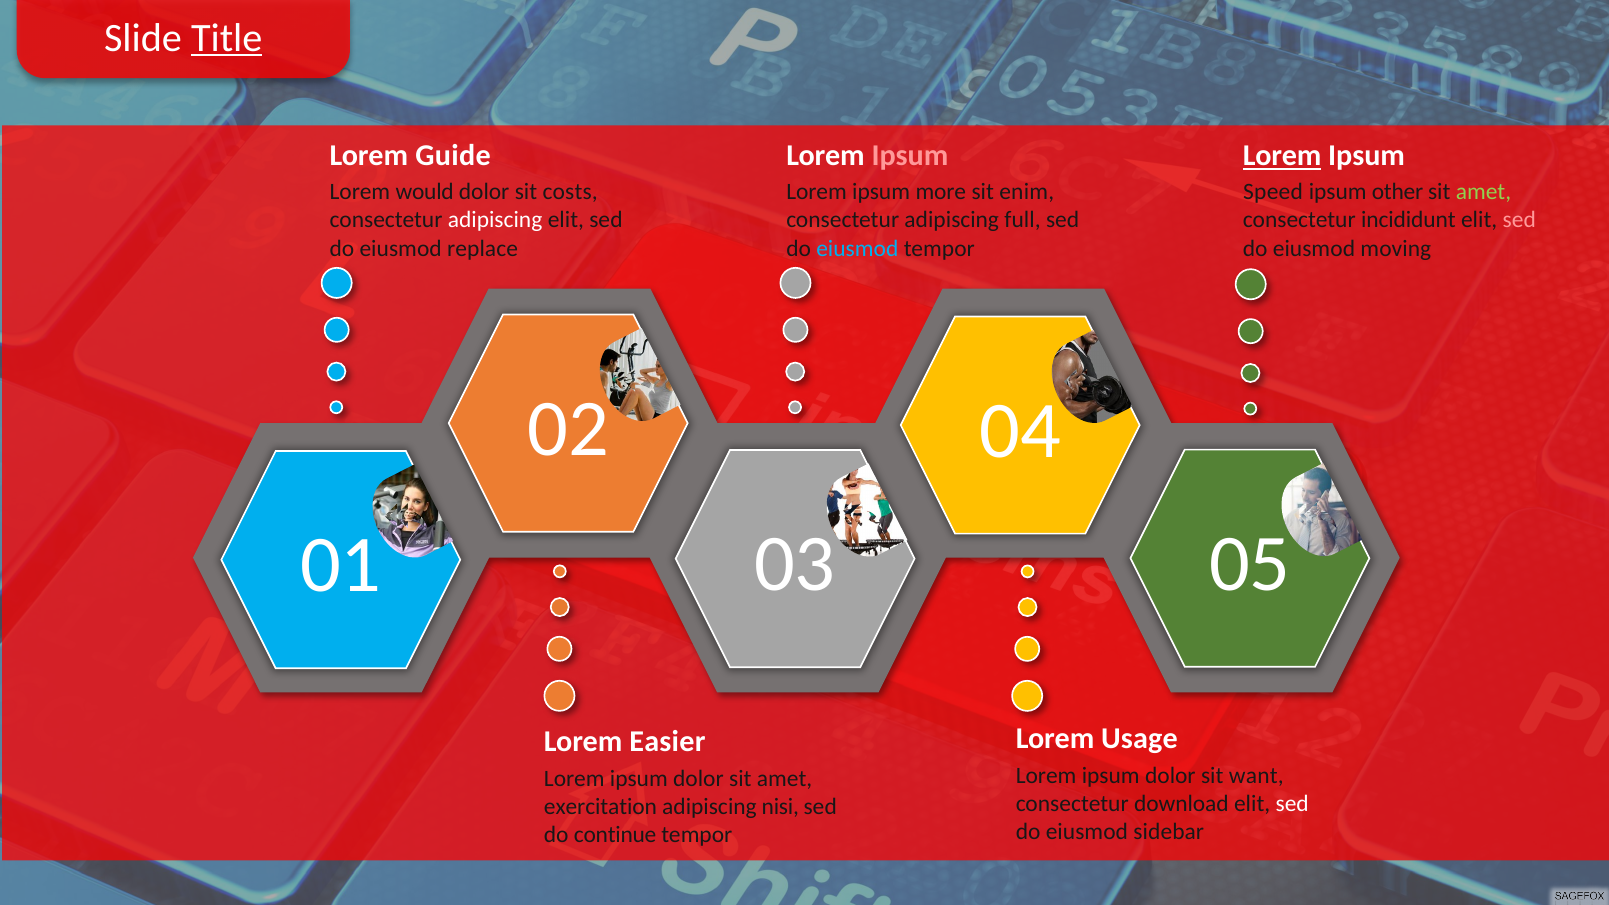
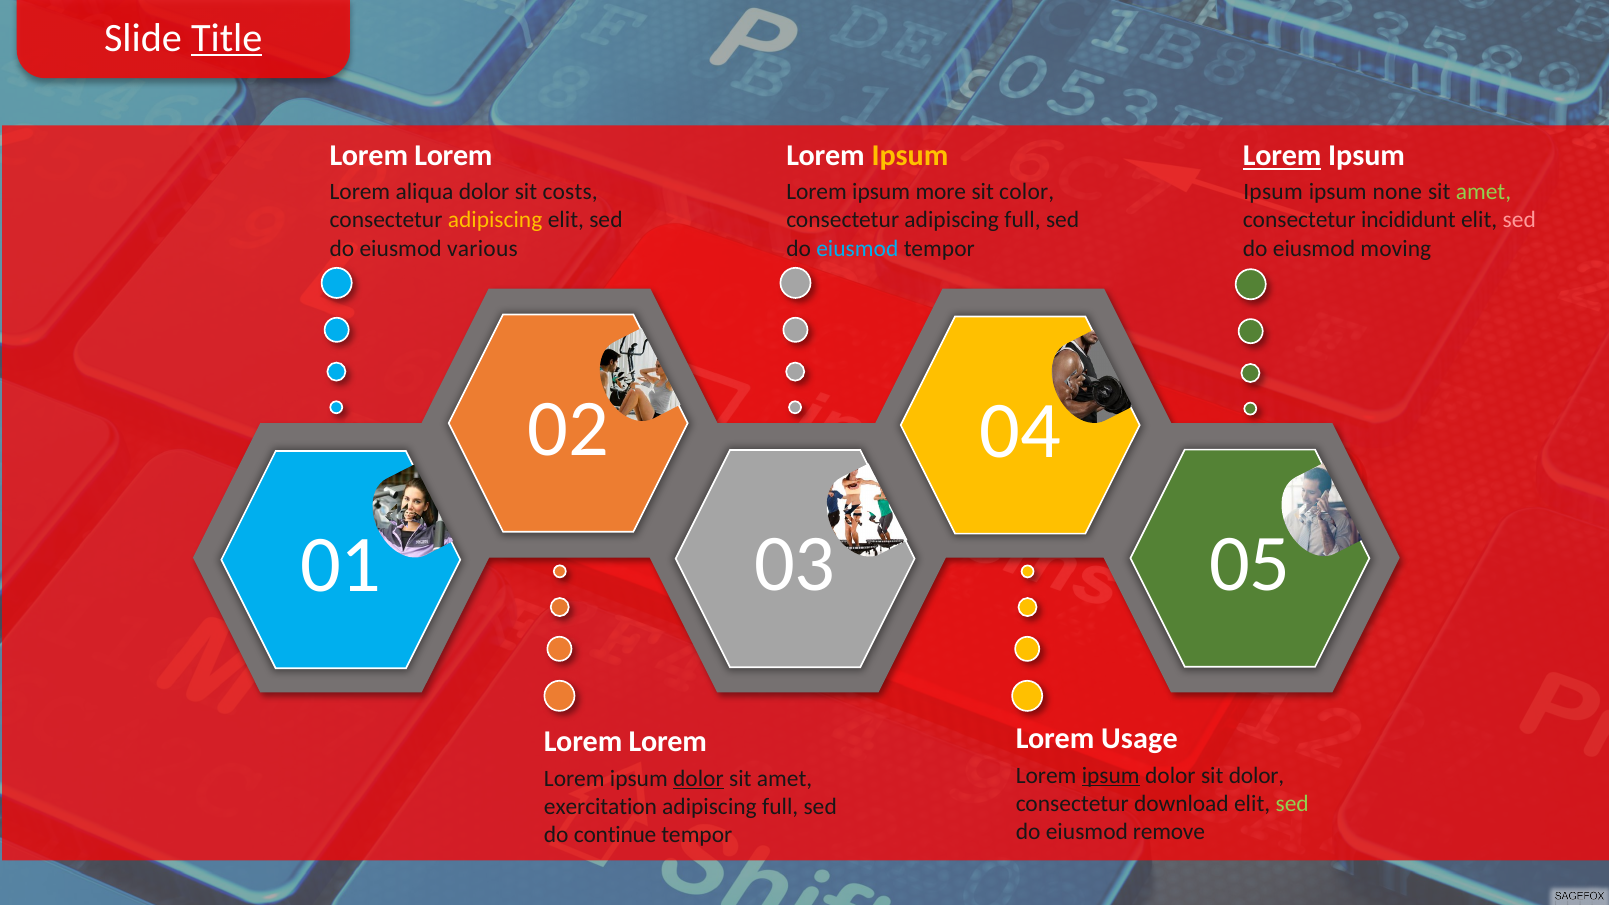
Guide: Guide -> Lorem (453, 156)
Ipsum colour: pink -> yellow (910, 156)
would: would -> aliqua (425, 192)
enim: enim -> color (1027, 192)
Speed: Speed -> Ipsum (1273, 192)
other: other -> none (1397, 192)
adipiscing colour: white -> yellow (495, 220)
replace: replace -> various (482, 248)
Easier: Easier -> Lorem (668, 742)
ipsum underline: none -> present (1111, 775)
sit want: want -> dolor (1257, 775)
dolor underline: none -> present (698, 778)
sed colour: white -> light green (1292, 804)
nisi: nisi -> full (780, 807)
sidebar: sidebar -> remove (1169, 832)
